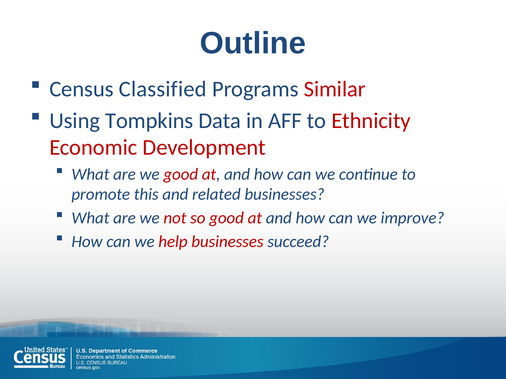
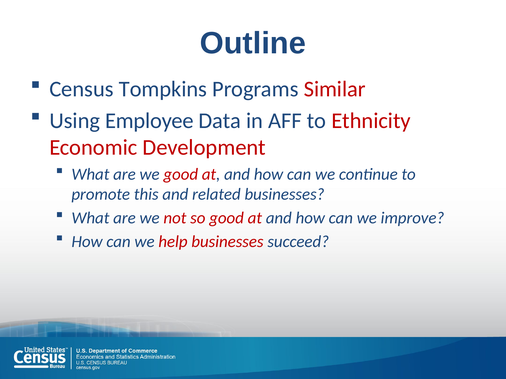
Classified: Classified -> Tompkins (163, 89)
Tompkins: Tompkins -> Employee (149, 121)
